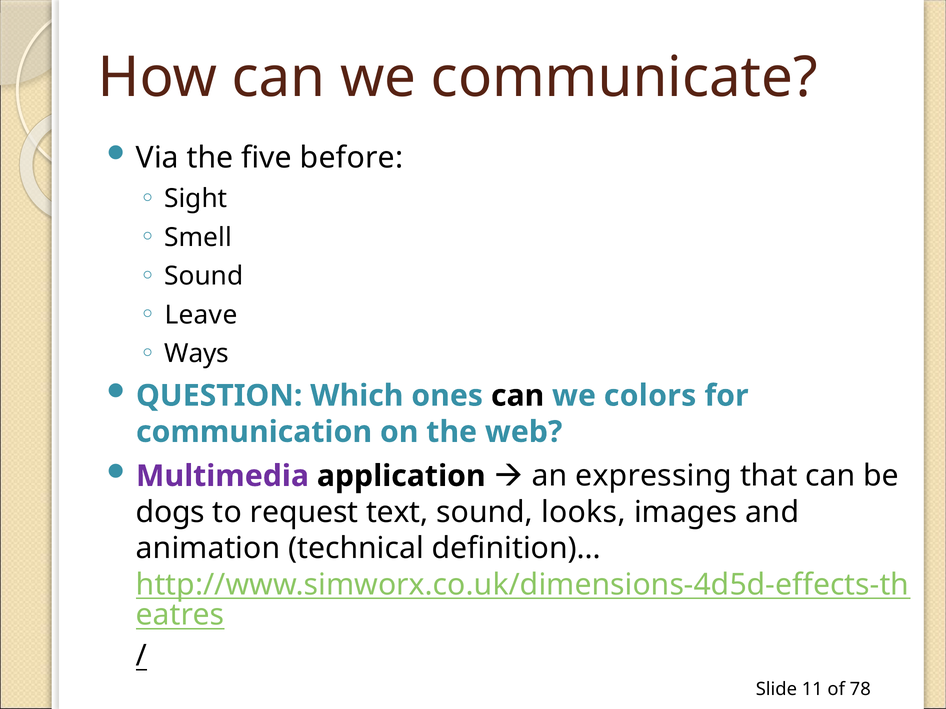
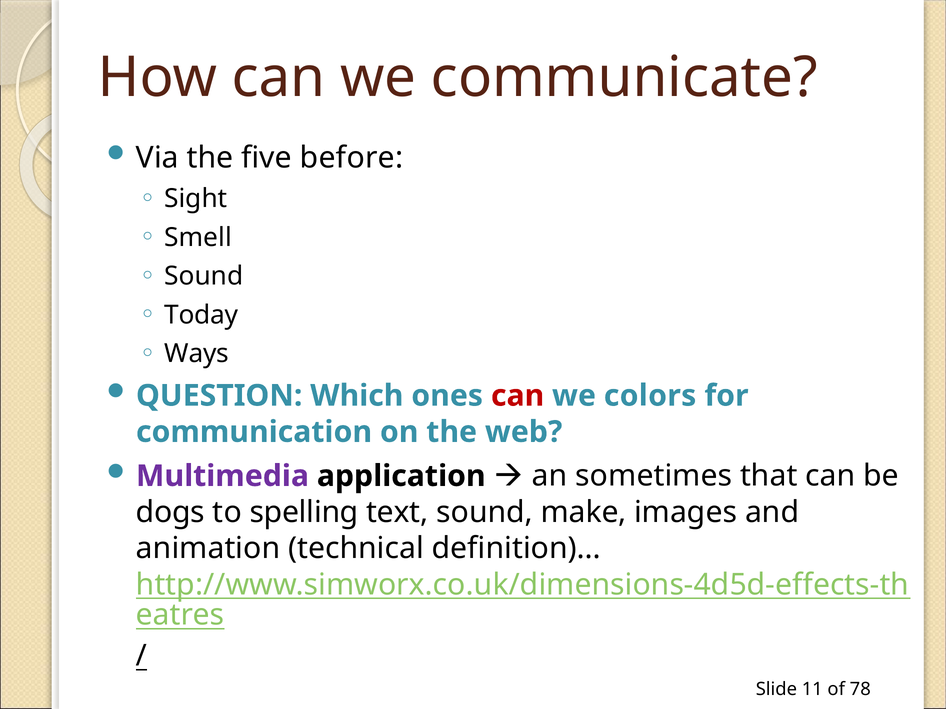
Leave: Leave -> Today (201, 315)
can colour: black -> red (518, 396)
expressing: expressing -> sometimes (654, 476)
request: request -> spelling (304, 513)
looks: looks -> make (584, 513)
